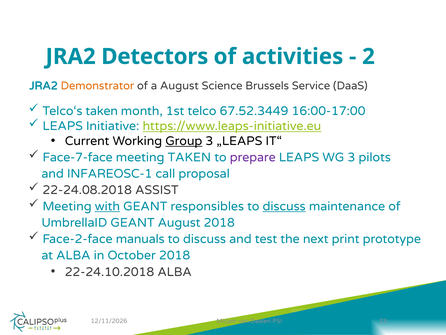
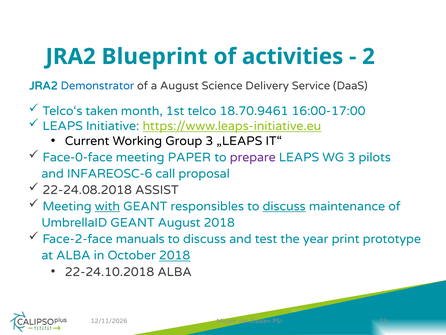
Detectors: Detectors -> Blueprint (155, 56)
Demonstrator colour: orange -> blue (97, 86)
Brussels: Brussels -> Delivery (267, 86)
67.52.3449: 67.52.3449 -> 18.70.9461 (254, 111)
Group underline: present -> none (184, 141)
Face-7-face: Face-7-face -> Face-0-face (78, 157)
meeting TAKEN: TAKEN -> PAPER (189, 157)
INFAREOSC-1: INFAREOSC-1 -> INFAREOSC-6 (110, 173)
next: next -> year (316, 239)
2018 underline: none -> present (175, 255)
